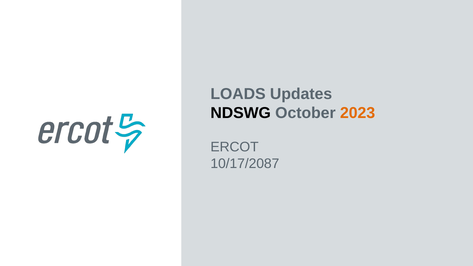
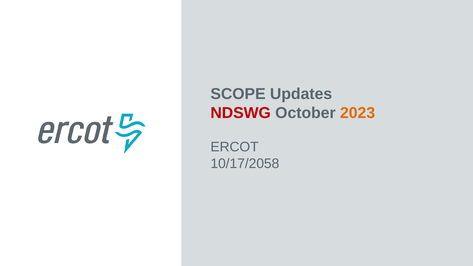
LOADS: LOADS -> SCOPE (238, 94)
NDSWG colour: black -> red (241, 113)
10/17/2087: 10/17/2087 -> 10/17/2058 (245, 164)
